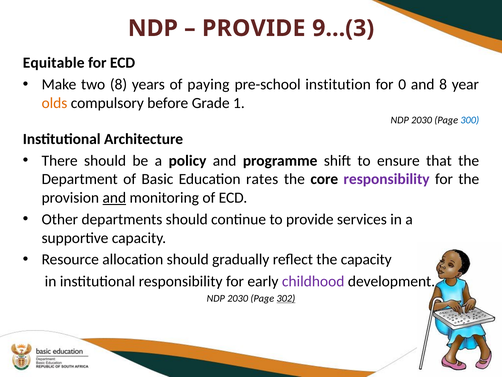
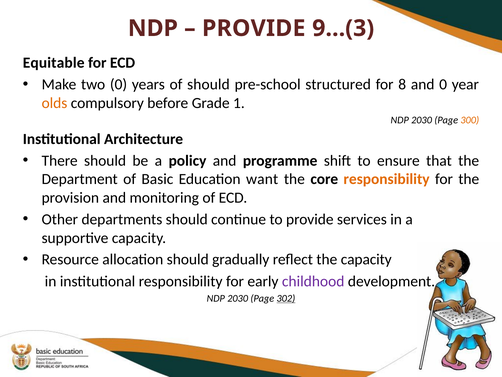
two 8: 8 -> 0 (119, 84)
of paying: paying -> should (208, 84)
institution: institution -> structured (338, 84)
0: 0 -> 8 (402, 84)
and 8: 8 -> 0 (443, 84)
300 colour: blue -> orange (470, 120)
rates: rates -> want (262, 179)
responsibility colour: purple -> orange (387, 179)
and underline: present -> none (114, 197)
